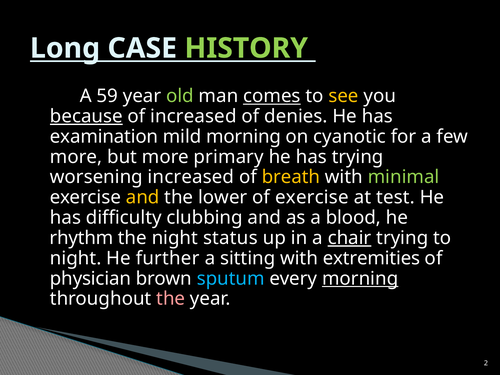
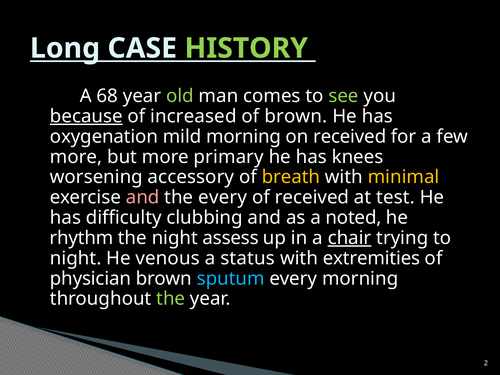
59: 59 -> 68 (107, 96)
comes underline: present -> none (272, 96)
see colour: yellow -> light green (344, 96)
of denies: denies -> brown (296, 116)
examination: examination -> oxygenation (104, 137)
on cyanotic: cyanotic -> received (350, 137)
has trying: trying -> knees (358, 157)
worsening increased: increased -> accessory (191, 177)
minimal colour: light green -> yellow (404, 177)
and colour: yellow -> pink (143, 197)
the lower: lower -> every (223, 197)
of exercise: exercise -> received (312, 197)
blood: blood -> noted (353, 218)
status: status -> assess (231, 238)
further: further -> venous (168, 258)
sitting: sitting -> status (248, 258)
morning underline: present -> none (360, 279)
the colour: pink -> light green (171, 299)
